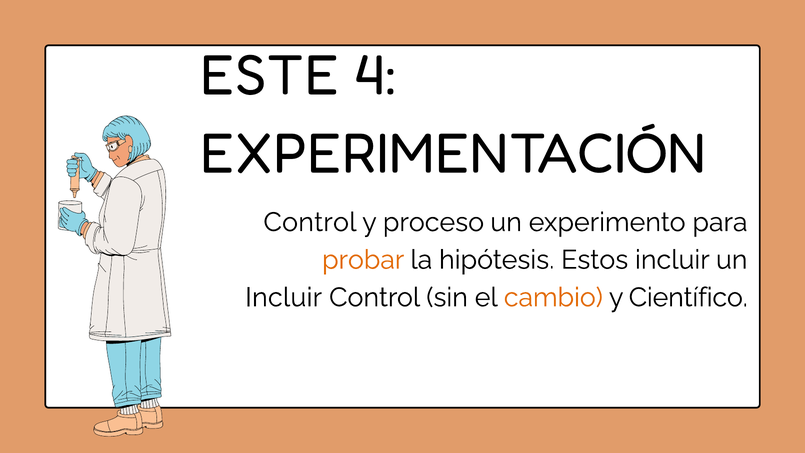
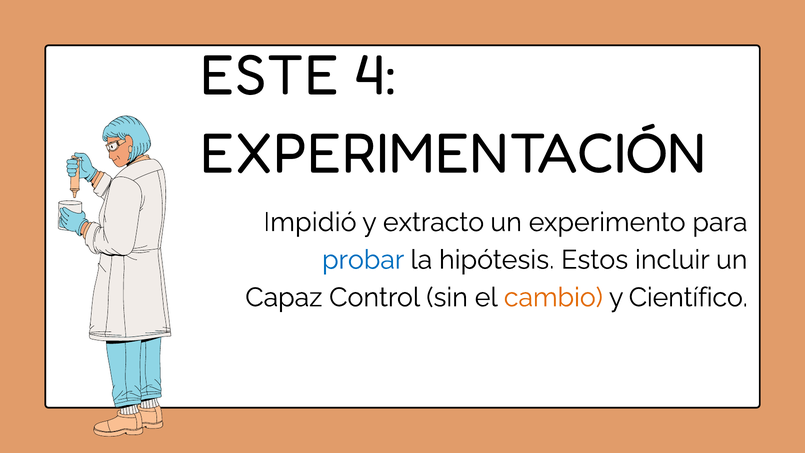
Control: Control -> Impidió (310, 222)
proceso: proceso -> extracto (434, 222)
probar colour: orange -> blue (363, 260)
Incluir: Incluir -> Capaz (284, 297)
